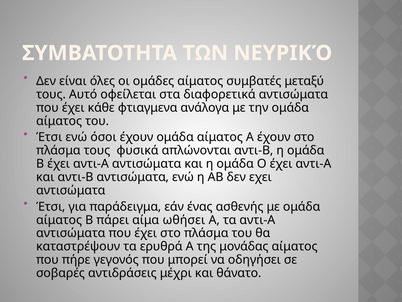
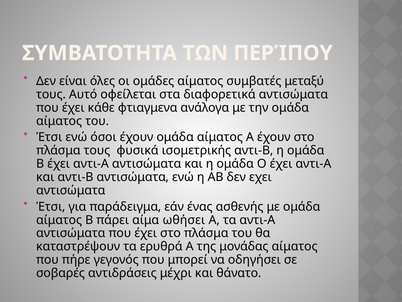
ΝΕΥΡΙΚΌ: ΝΕΥΡΙΚΌ -> ΠΕΡΊΠΟΥ (283, 53)
απλώνονται: απλώνονται -> ισομετρικής (196, 150)
